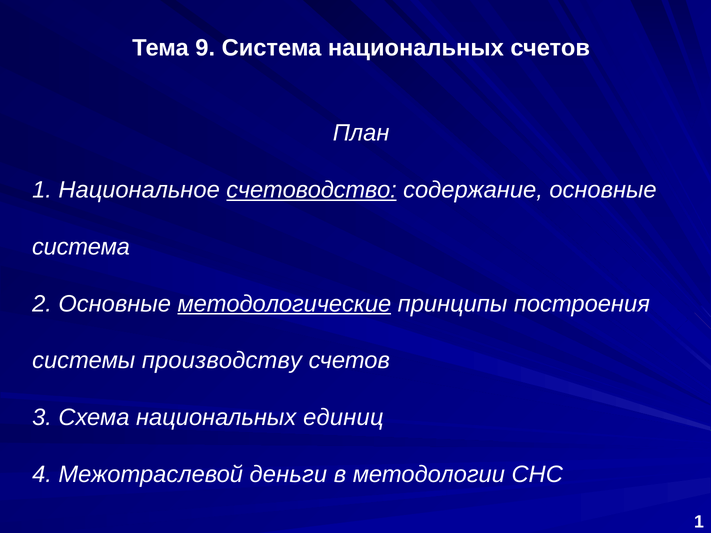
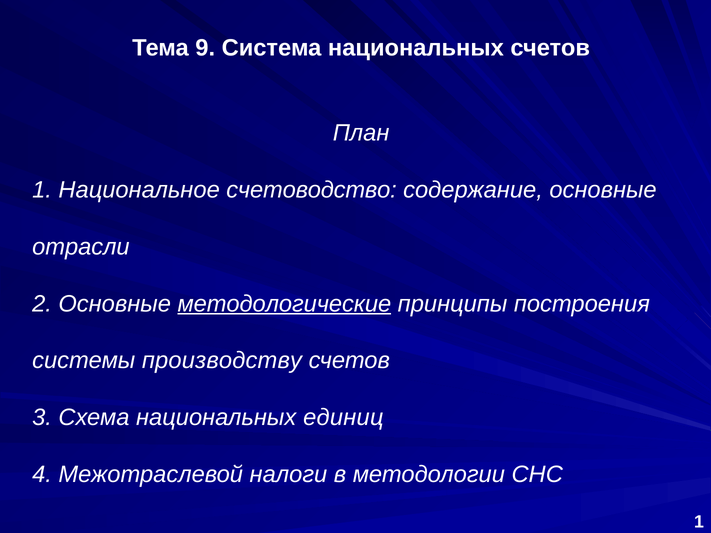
счетоводство underline: present -> none (312, 190)
система: система -> отрасли (81, 247)
деньги: деньги -> налоги (288, 474)
